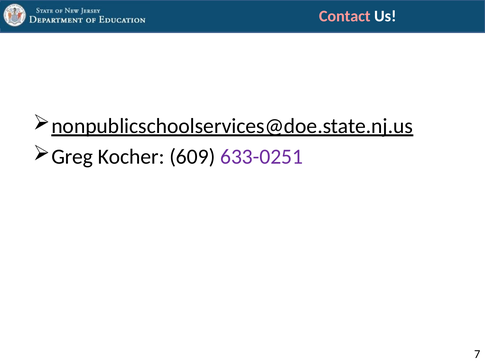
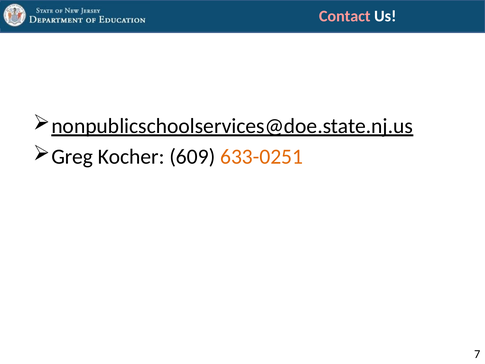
633-0251 colour: purple -> orange (262, 157)
